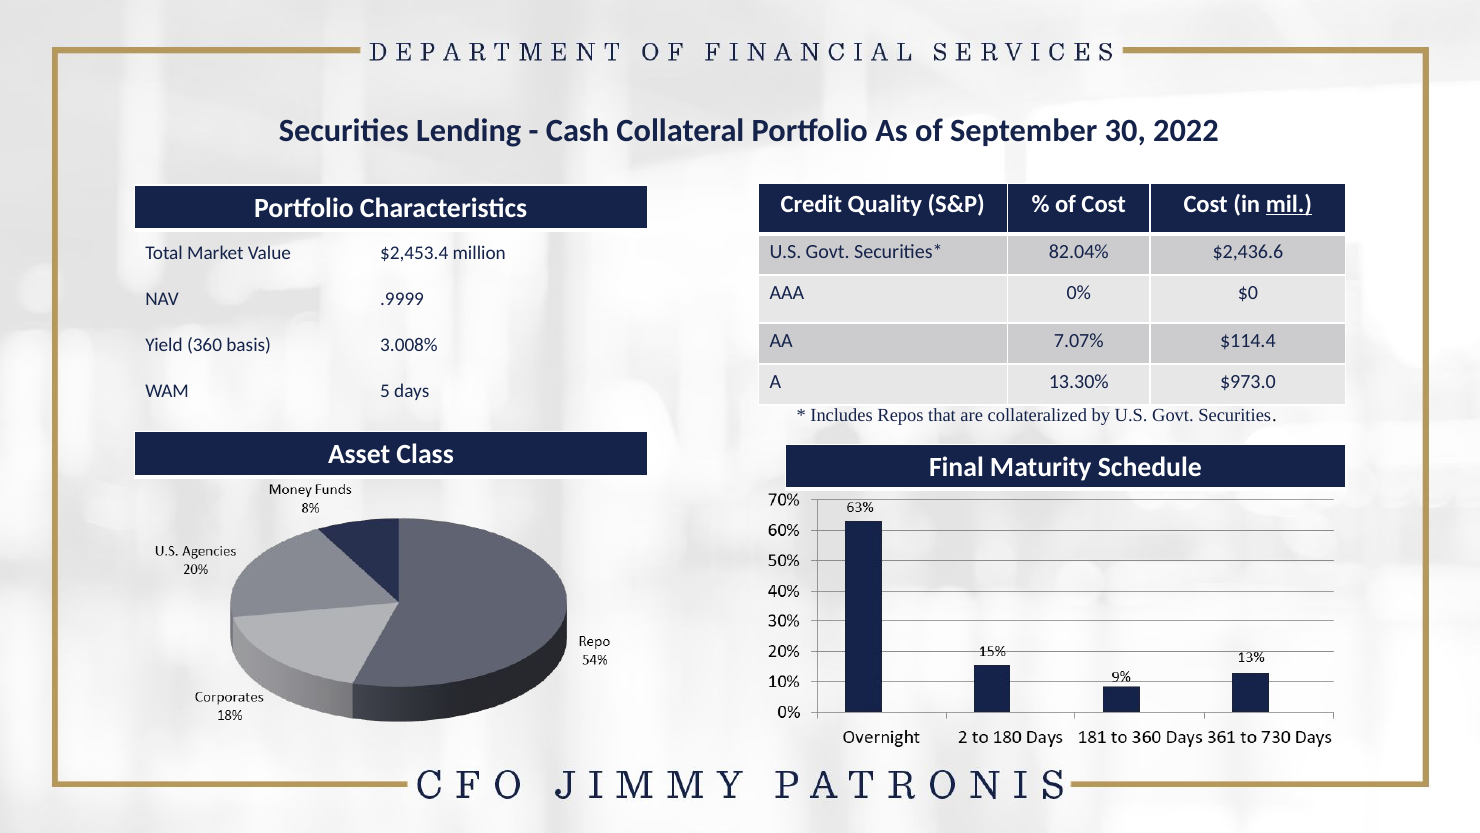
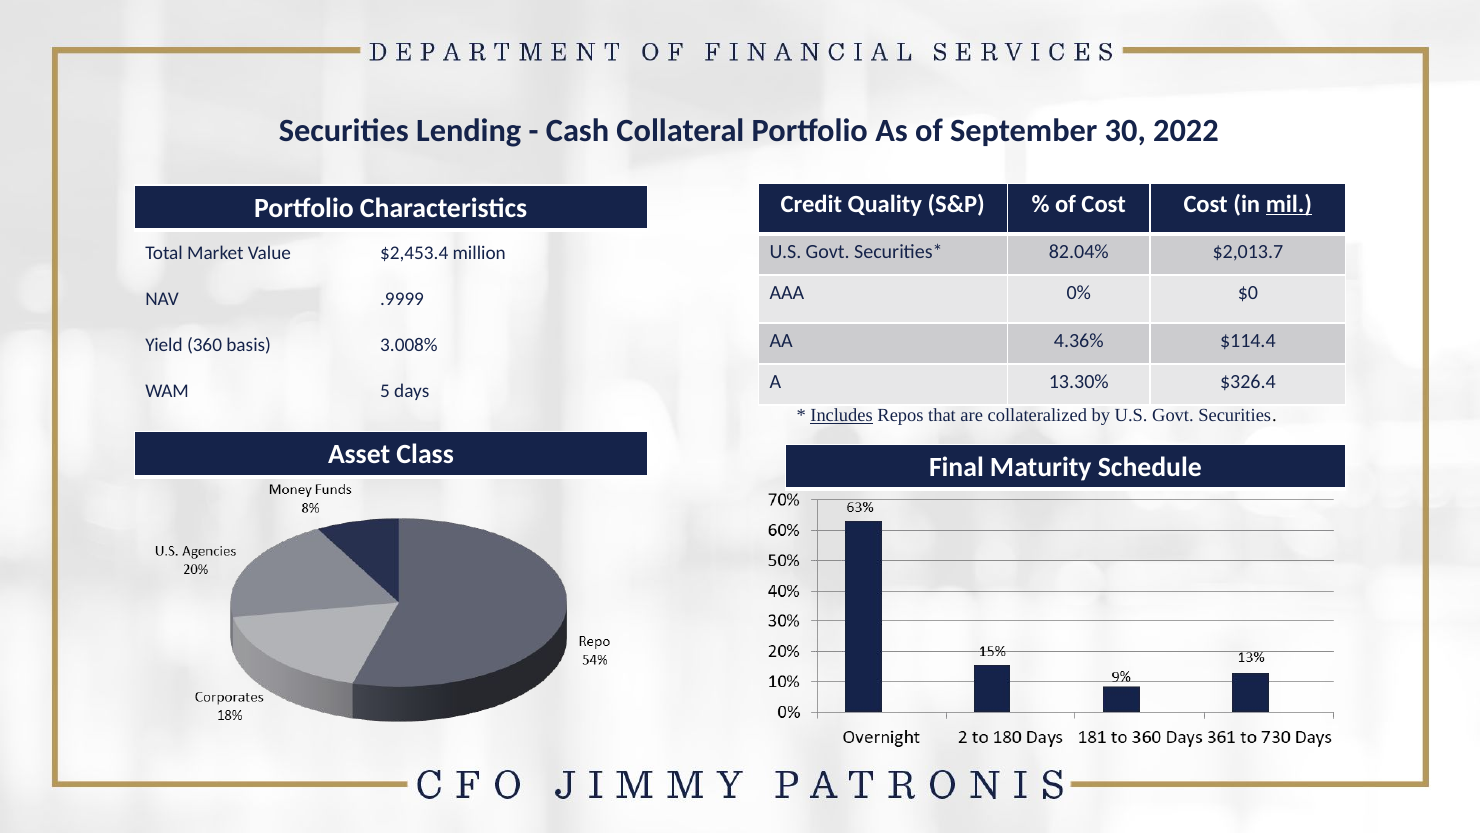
$2,436.6: $2,436.6 -> $2,013.7 (1248, 252)
7.07%: 7.07% -> 4.36% (1079, 341)
$973.0: $973.0 -> $326.4 (1248, 382)
Includes underline: none -> present (842, 416)
